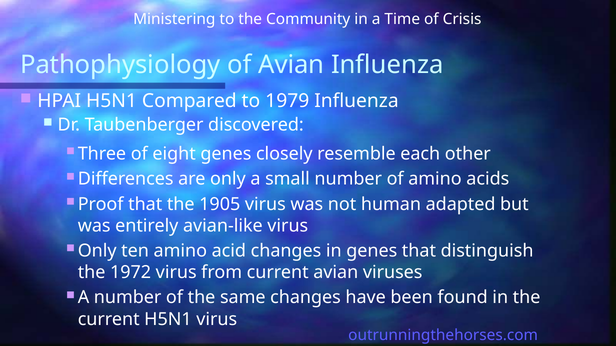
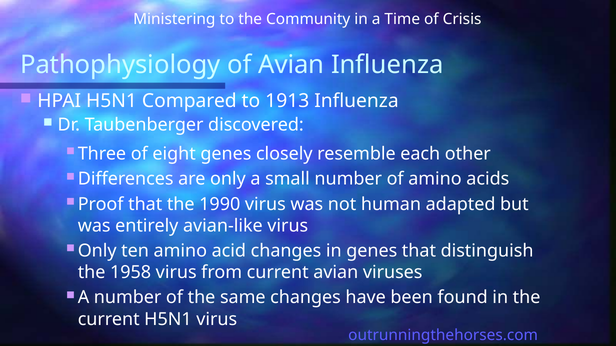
1979: 1979 -> 1913 (287, 101)
1905: 1905 -> 1990 (220, 204)
1972: 1972 -> 1958 (131, 273)
